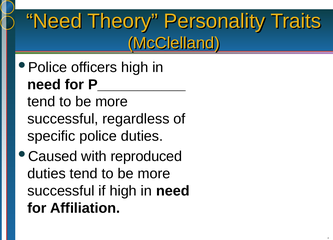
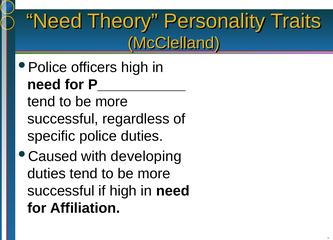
reproduced: reproduced -> developing (146, 157)
